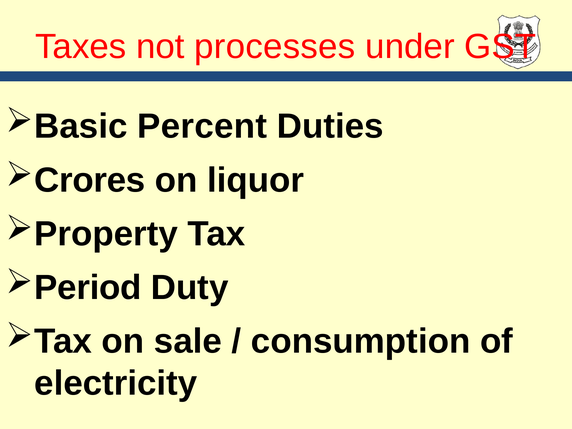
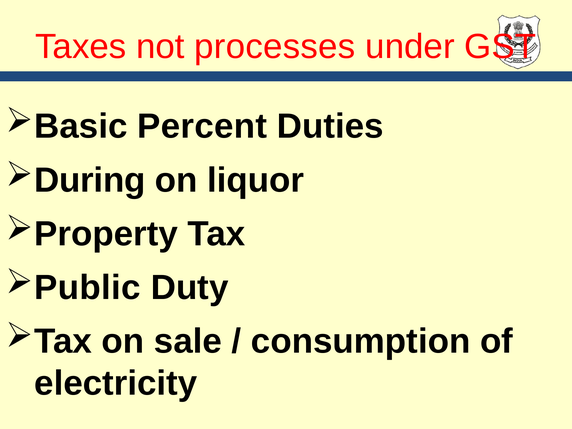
Crores: Crores -> During (90, 180)
Period: Period -> Public (88, 288)
